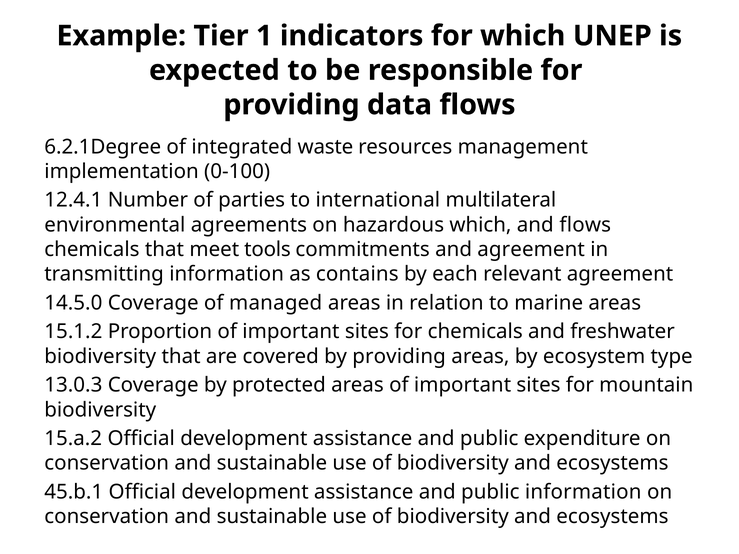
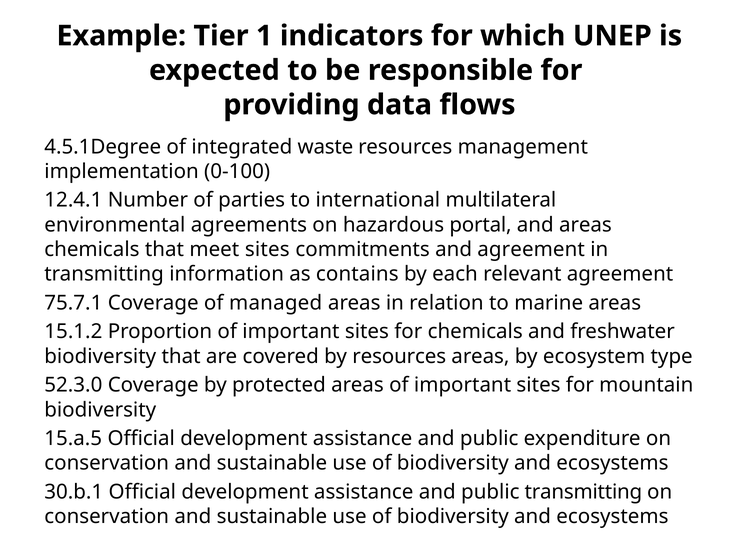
6.2.1Degree: 6.2.1Degree -> 4.5.1Degree (103, 147)
hazardous which: which -> portal (481, 225)
and flows: flows -> areas (585, 225)
meet tools: tools -> sites (267, 250)
14.5.0: 14.5.0 -> 75.7.1 (73, 303)
by providing: providing -> resources (399, 356)
13.0.3: 13.0.3 -> 52.3.0 (73, 385)
15.a.2: 15.a.2 -> 15.a.5 (73, 439)
45.b.1: 45.b.1 -> 30.b.1 (74, 492)
public information: information -> transmitting (583, 492)
